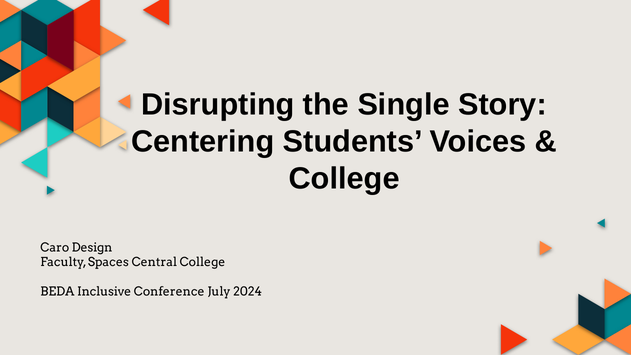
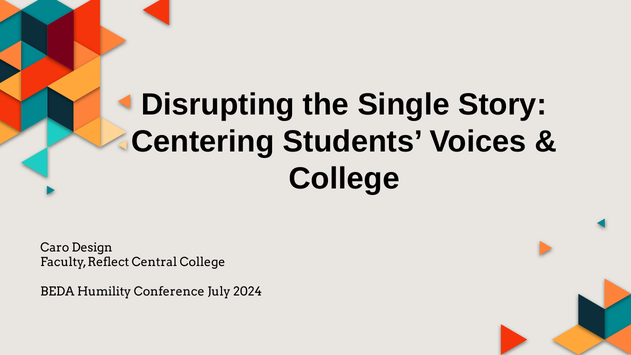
Spaces: Spaces -> Reflect (108, 262)
Inclusive: Inclusive -> Humility (104, 292)
